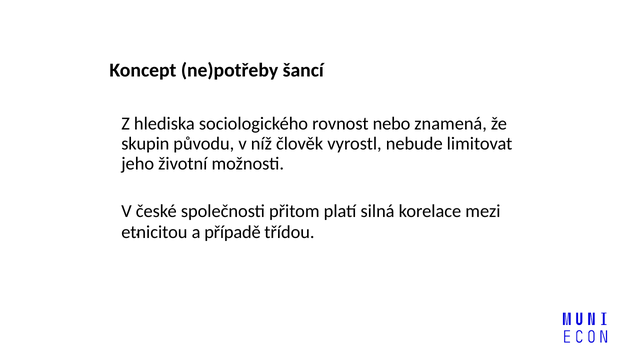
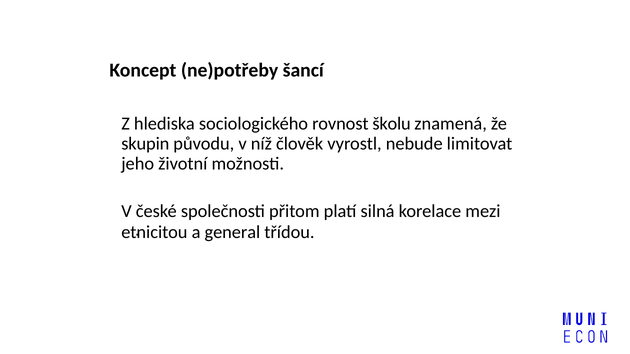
nebo: nebo -> školu (392, 124)
případě: případě -> general (232, 232)
